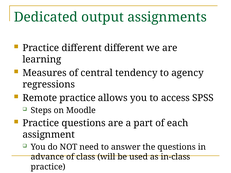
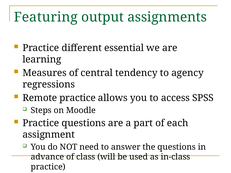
Dedicated: Dedicated -> Featuring (46, 17)
different different: different -> essential (124, 48)
